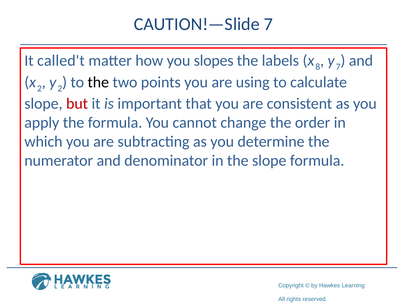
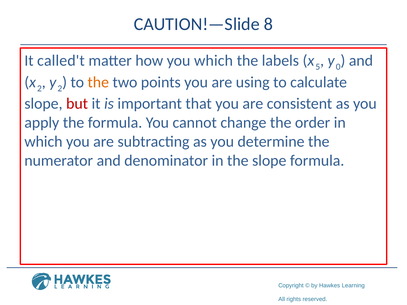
CAUTION!—Slide 7: 7 -> 8 (268, 24)
you slopes: slopes -> which (214, 61)
8: 8 -> 5 (318, 67)
y 7: 7 -> 0 (338, 67)
the colour: black -> orange (98, 82)
